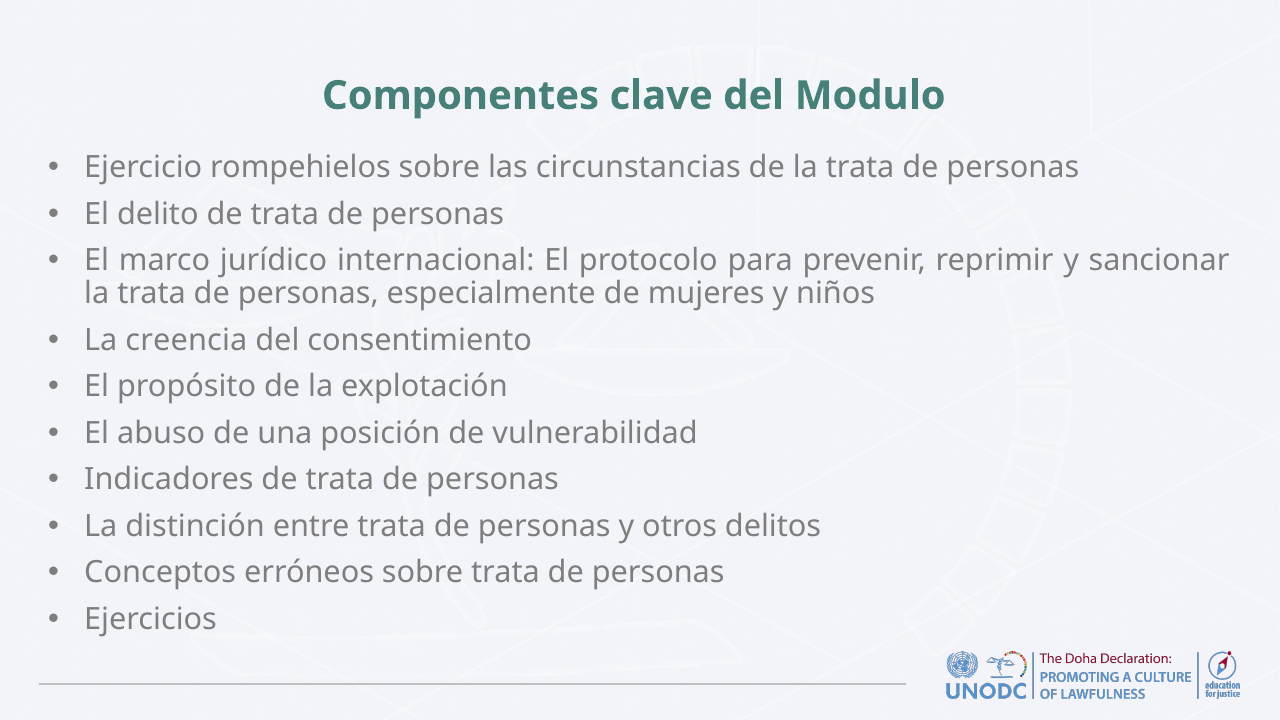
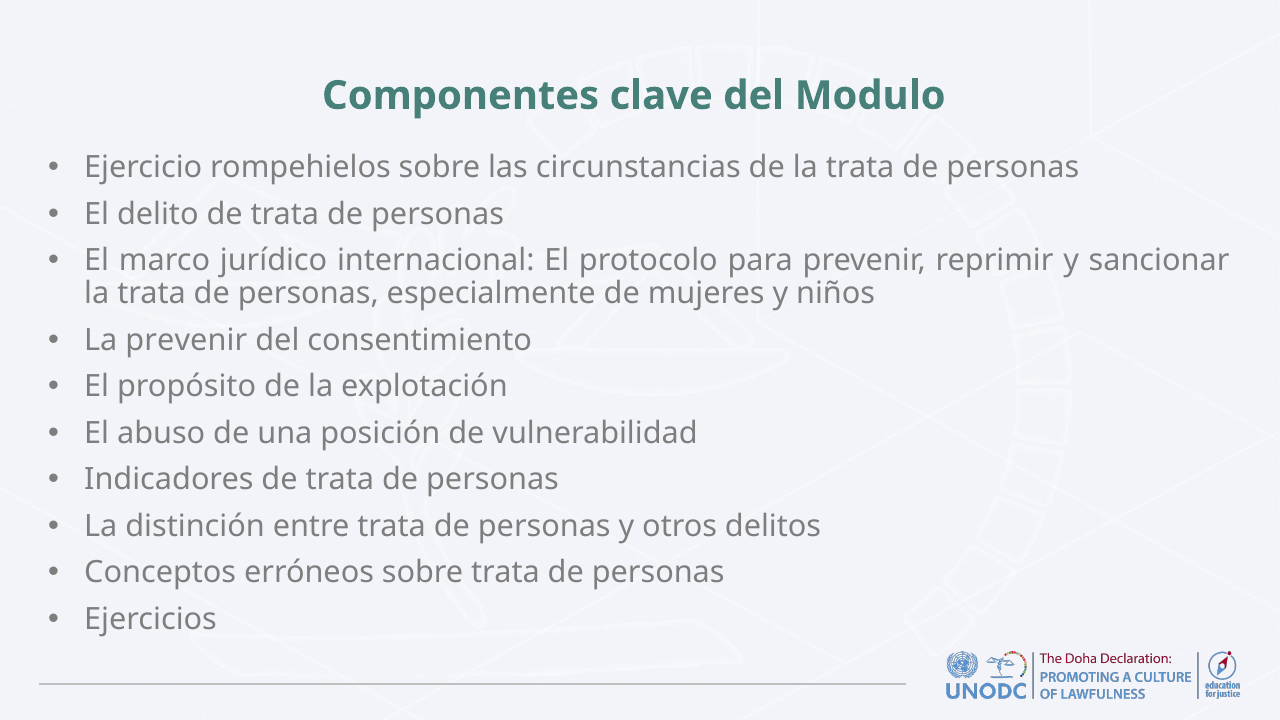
La creencia: creencia -> prevenir (186, 340)
